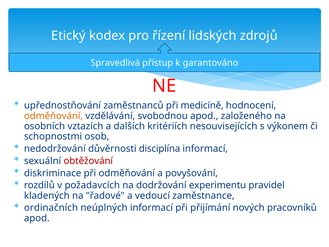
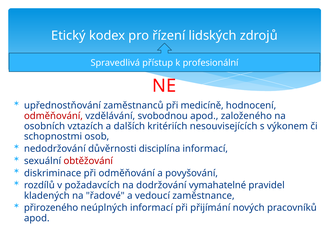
garantováno: garantováno -> profesionální (211, 63)
odměňování colour: orange -> red (53, 116)
experimentu: experimentu -> vymahatelné (218, 185)
ordinačních: ordinačních -> přirozeného (51, 208)
